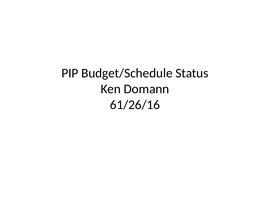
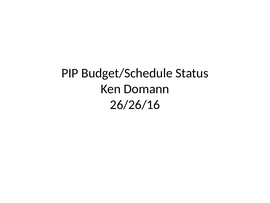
61/26/16: 61/26/16 -> 26/26/16 (135, 105)
